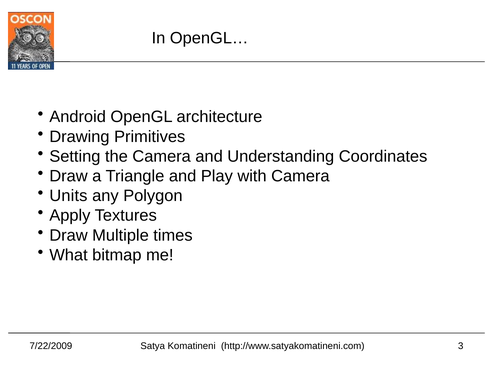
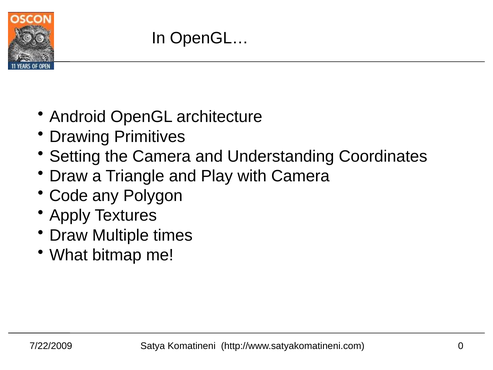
Units: Units -> Code (69, 196)
3: 3 -> 0 (461, 346)
